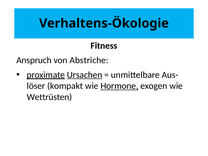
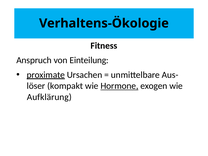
Abstriche: Abstriche -> Einteilung (89, 60)
Ursachen underline: present -> none (85, 75)
Wettrüsten: Wettrüsten -> Aufklärung (49, 97)
